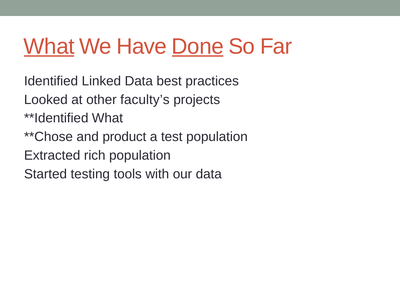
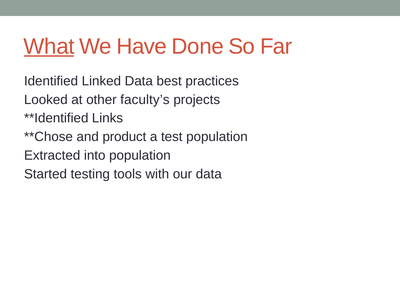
Done underline: present -> none (198, 47)
What: What -> Links (107, 118)
rich: rich -> into (95, 156)
